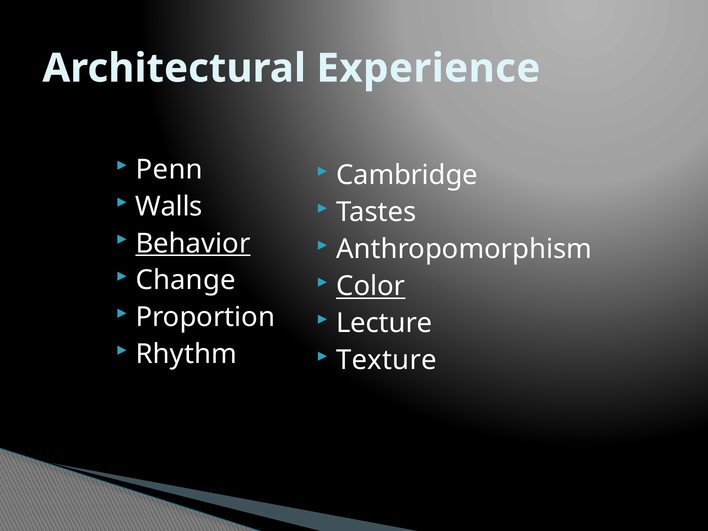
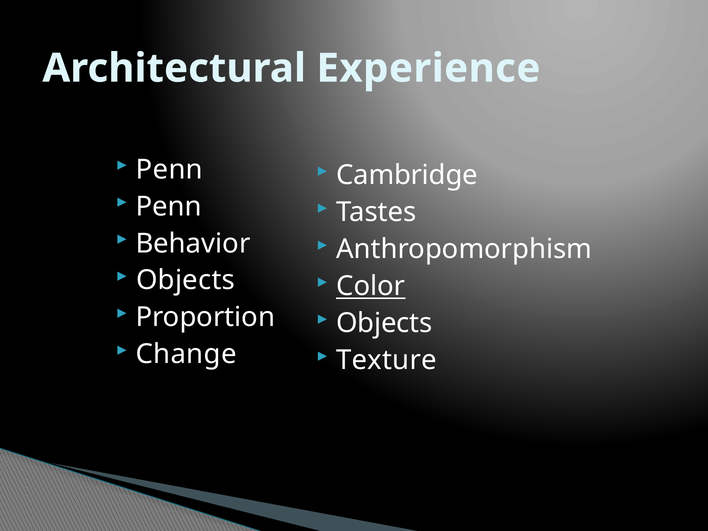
Walls: Walls -> Penn (169, 206)
Behavior underline: present -> none (193, 243)
Change: Change -> Objects (186, 280)
Lecture: Lecture -> Objects (384, 323)
Rhythm: Rhythm -> Change (186, 354)
